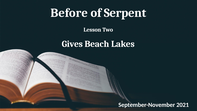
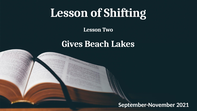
Before: Before -> Lesson (69, 13)
Serpent: Serpent -> Shifting (125, 13)
